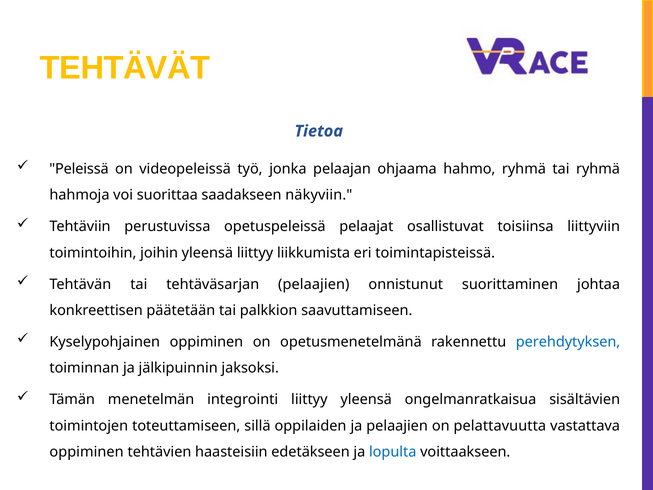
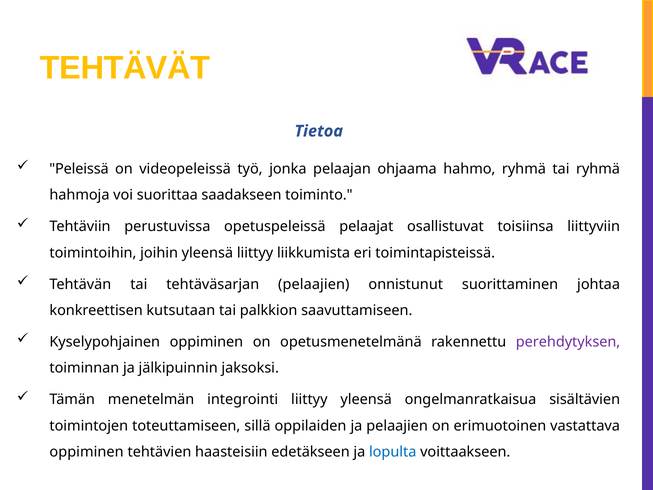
näkyviin: näkyviin -> toiminto (319, 195)
päätetään: päätetään -> kutsutaan (181, 310)
perehdytyksen colour: blue -> purple (568, 342)
pelattavuutta: pelattavuutta -> erimuotoinen (500, 426)
